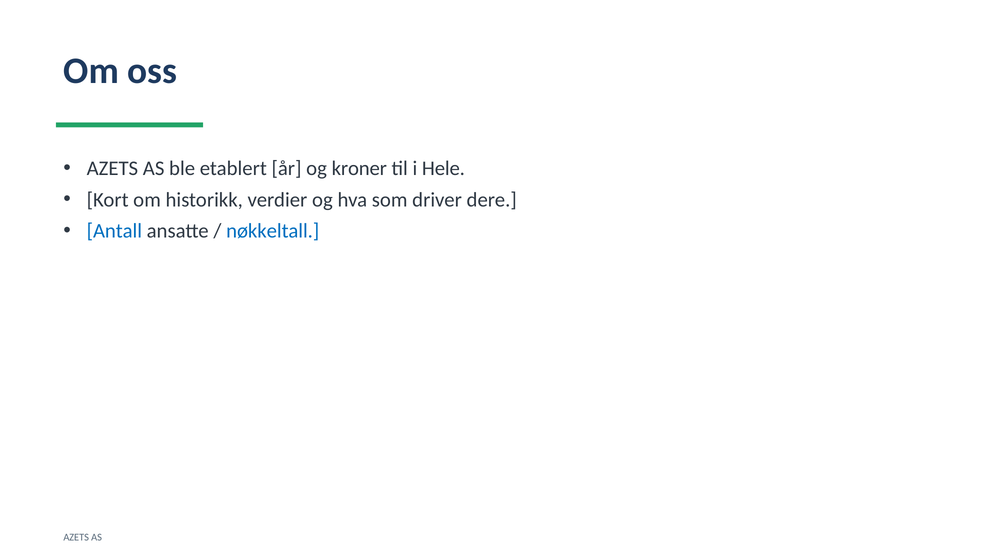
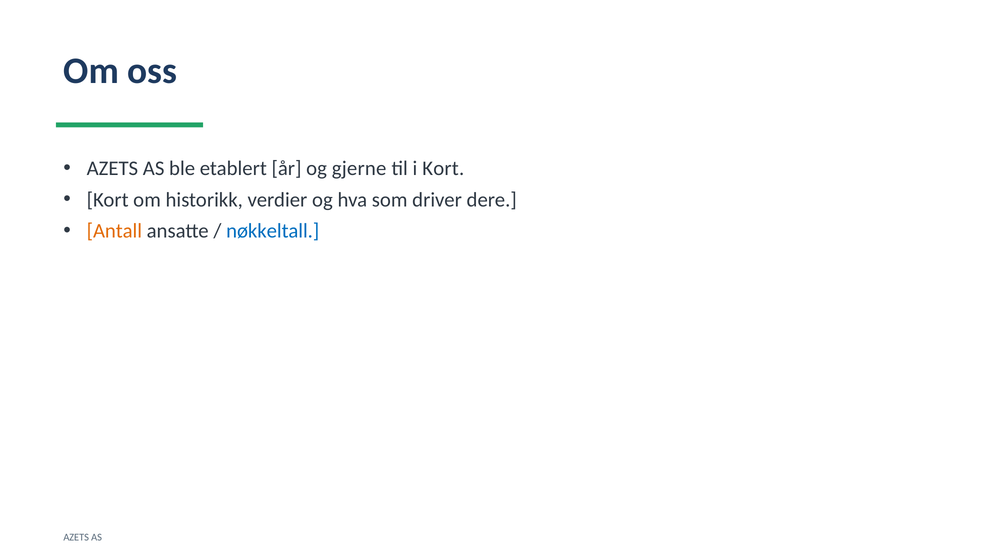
kroner: kroner -> gjerne (359, 169)
i Hele: Hele -> Kort (443, 169)
Antall colour: blue -> orange (114, 231)
